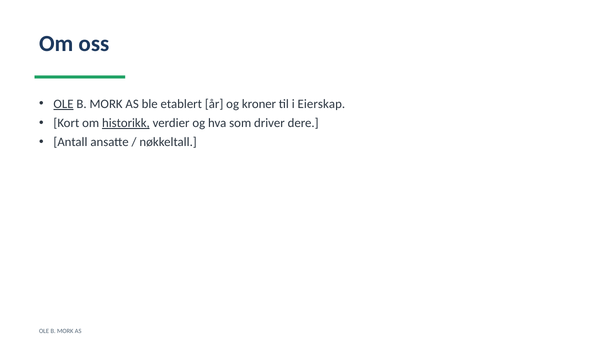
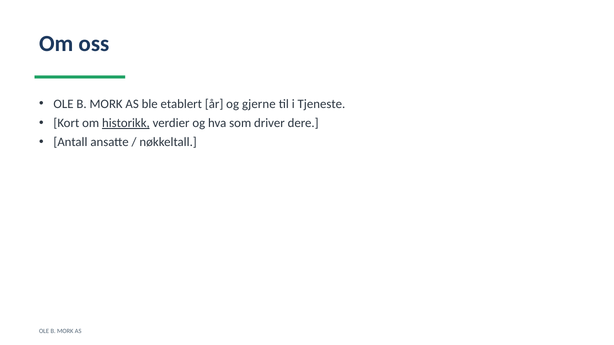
OLE underline: present -> none (64, 104)
kroner: kroner -> gjerne (259, 104)
Eierskap: Eierskap -> Tjeneste (321, 104)
